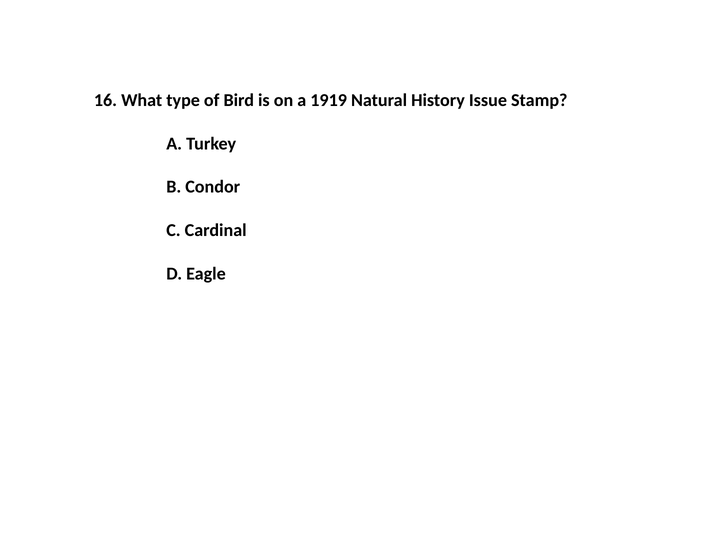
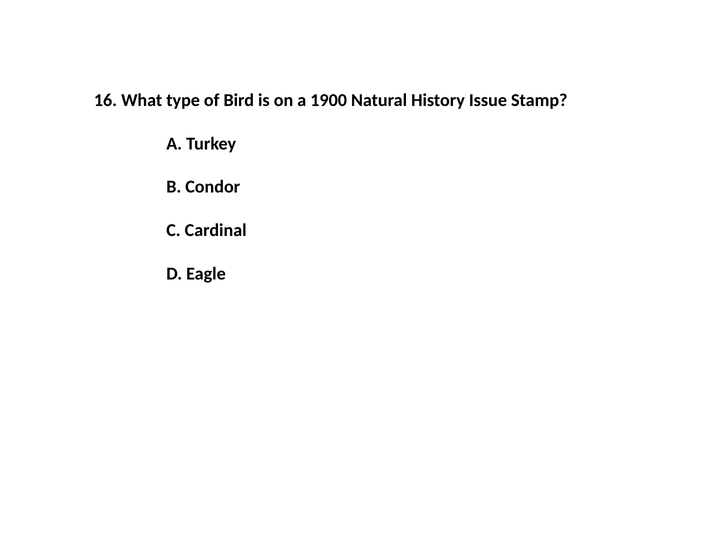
1919: 1919 -> 1900 (329, 100)
